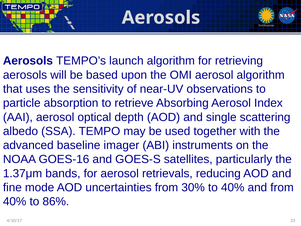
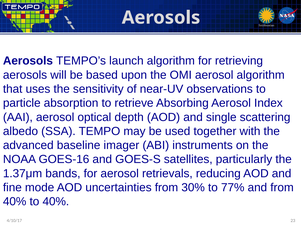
to 40%: 40% -> 77% (233, 187)
to 86%: 86% -> 40% (56, 201)
